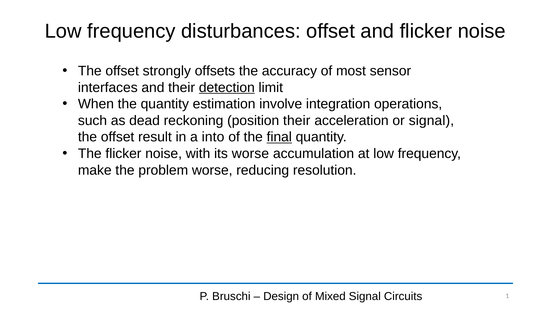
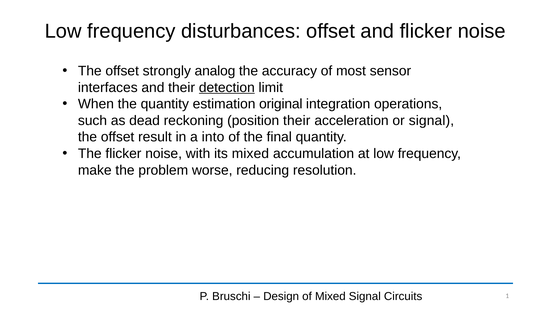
offsets: offsets -> analog (215, 71)
involve: involve -> original (281, 104)
final underline: present -> none (279, 137)
its worse: worse -> mixed (250, 154)
